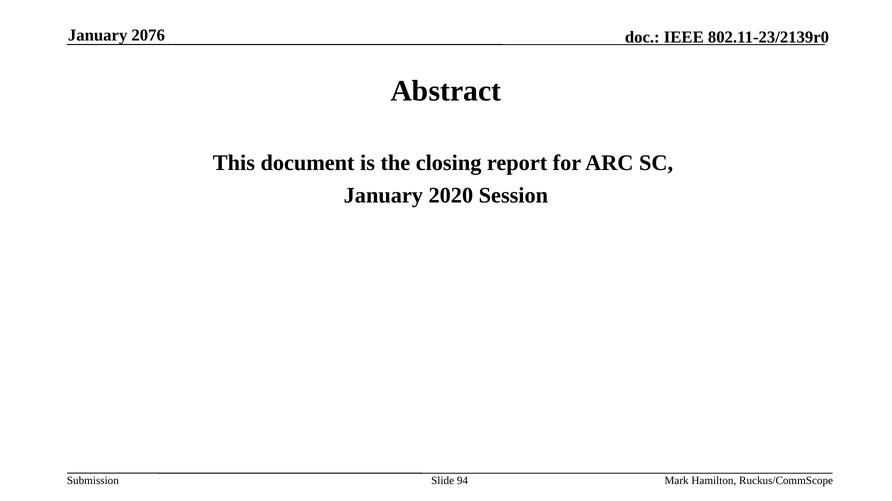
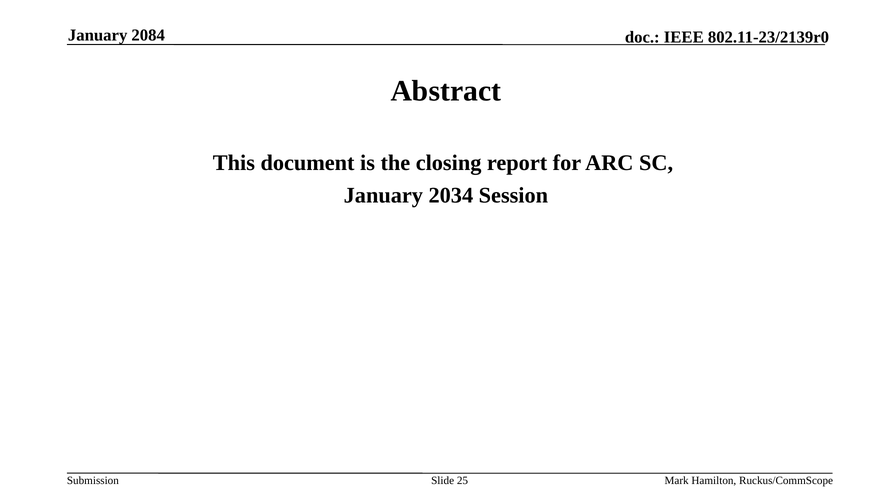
2076: 2076 -> 2084 (148, 35)
2020: 2020 -> 2034 (451, 196)
94: 94 -> 25 (462, 481)
